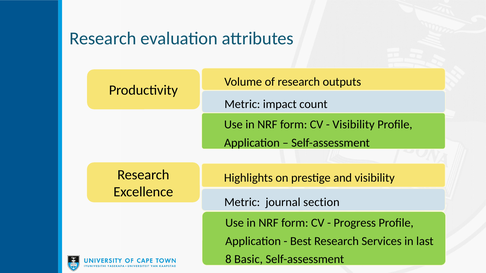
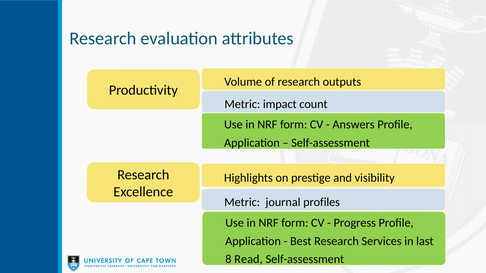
Visibility: Visibility -> Answers (354, 125)
section: section -> profiles (322, 203)
Basic: Basic -> Read (248, 260)
